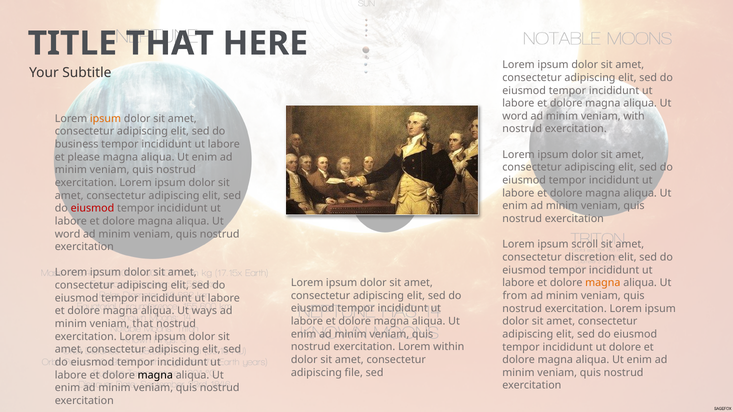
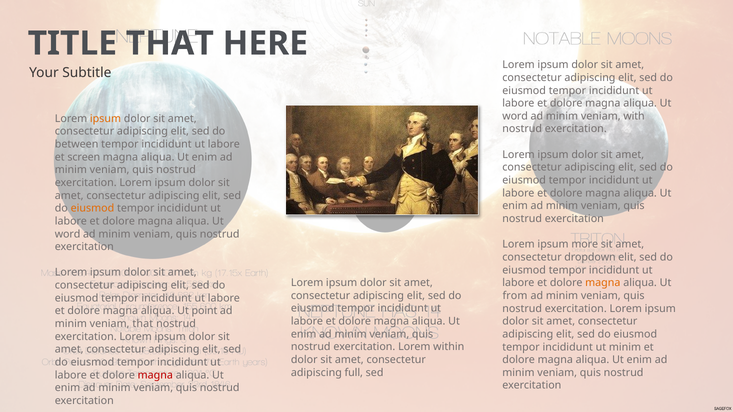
business: business -> between (77, 144)
please: please -> screen (84, 157)
eiusmod colour: red -> orange (92, 208)
scroll: scroll -> more (585, 245)
discretion: discretion -> dropdown (590, 257)
ways: ways -> point (204, 311)
ut dolore: dolore -> minim (625, 347)
file: file -> full (354, 373)
magna colour: black -> red (155, 375)
